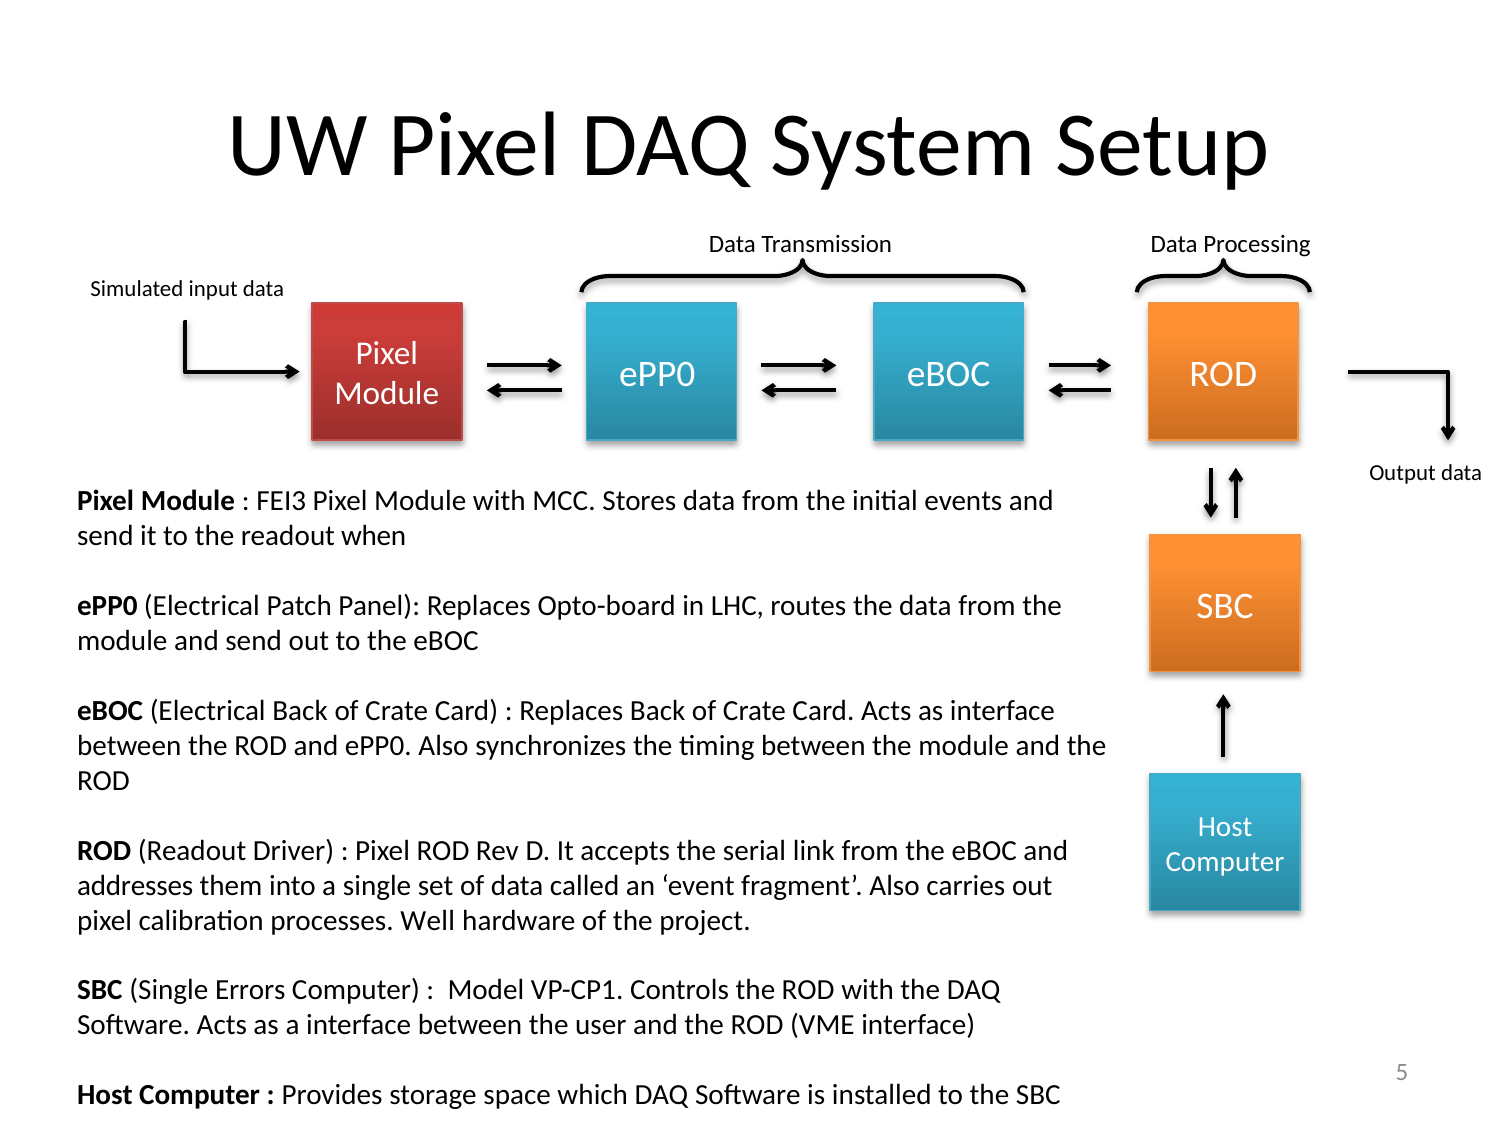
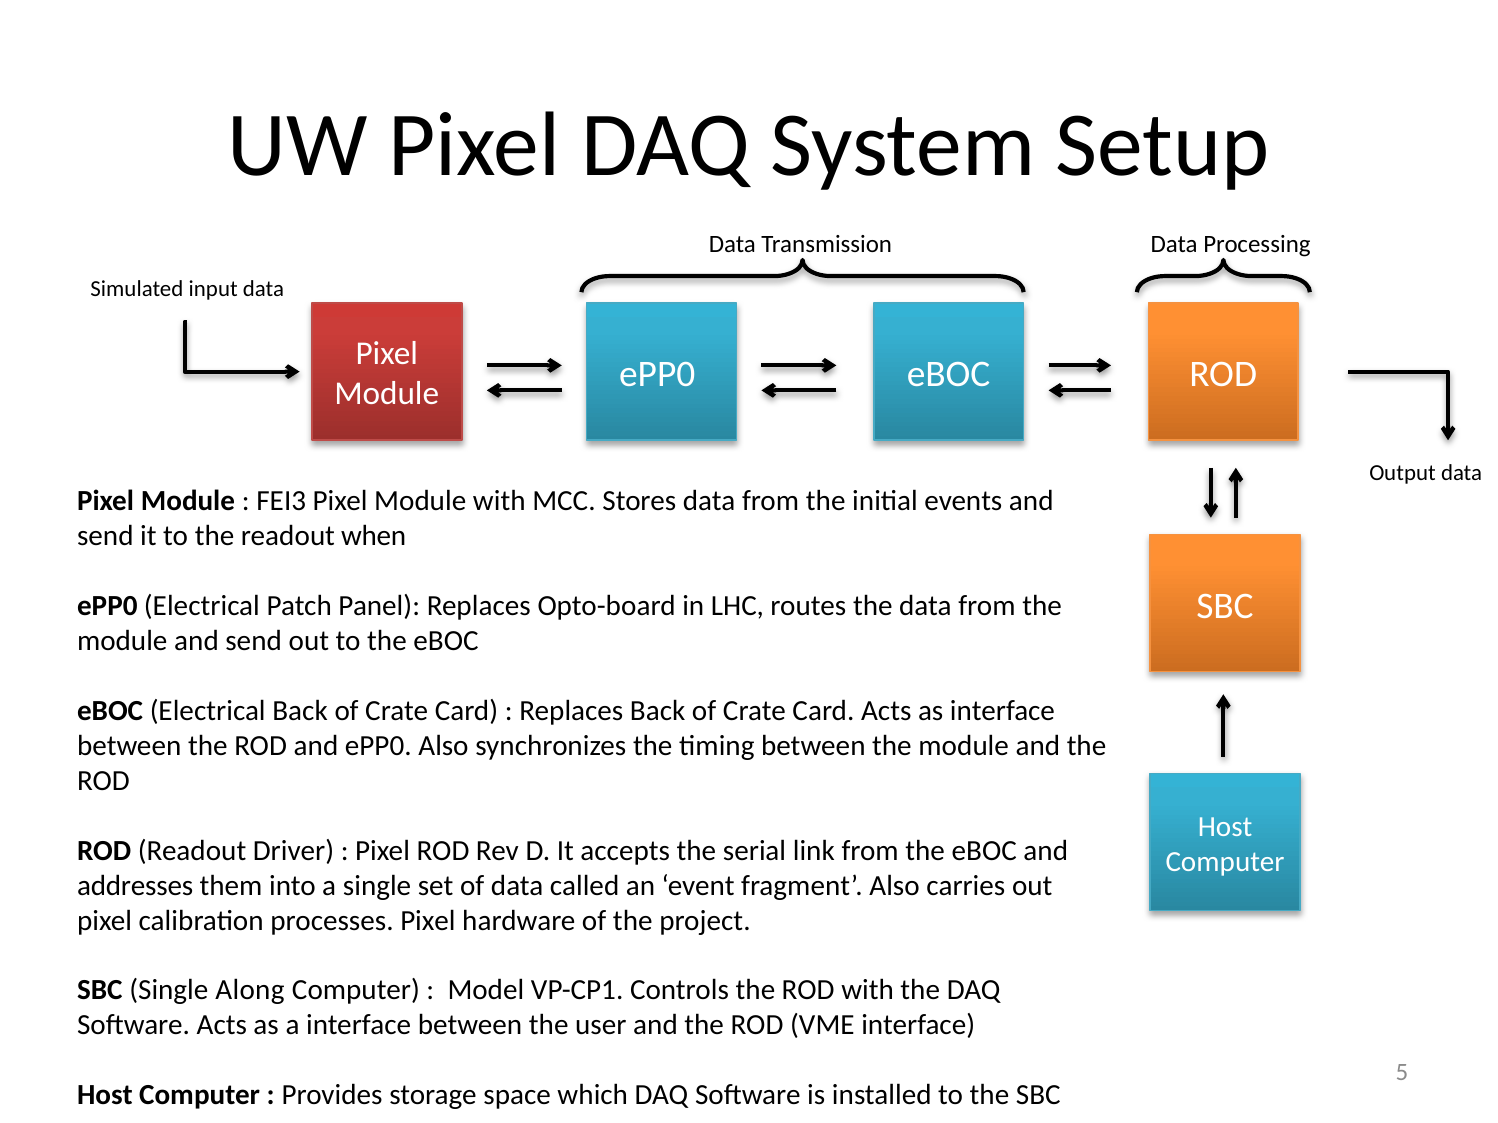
processes Well: Well -> Pixel (428, 921)
Errors: Errors -> Along (250, 991)
